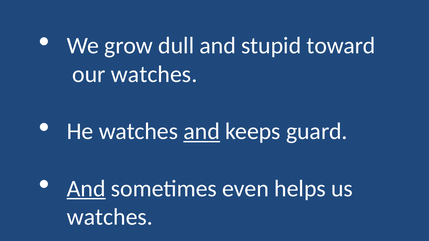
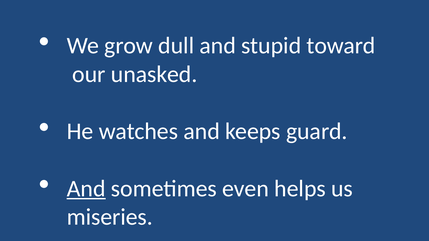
our watches: watches -> unasked (154, 74)
and underline: present -> none (202, 132)
watches: watches -> miseries (110, 217)
